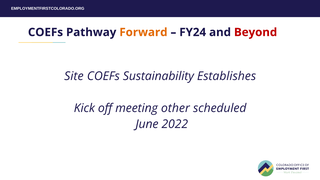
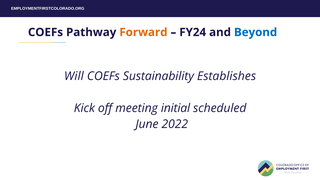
Beyond colour: red -> blue (256, 32)
Site: Site -> Will (74, 76)
other: other -> initial (176, 108)
